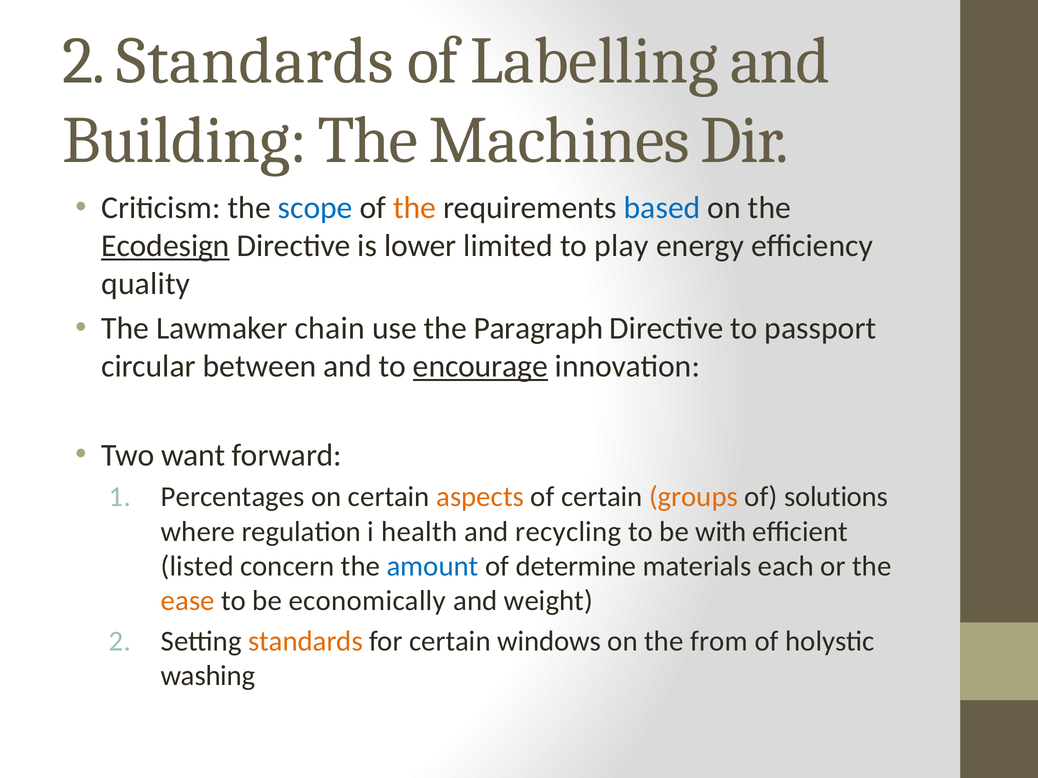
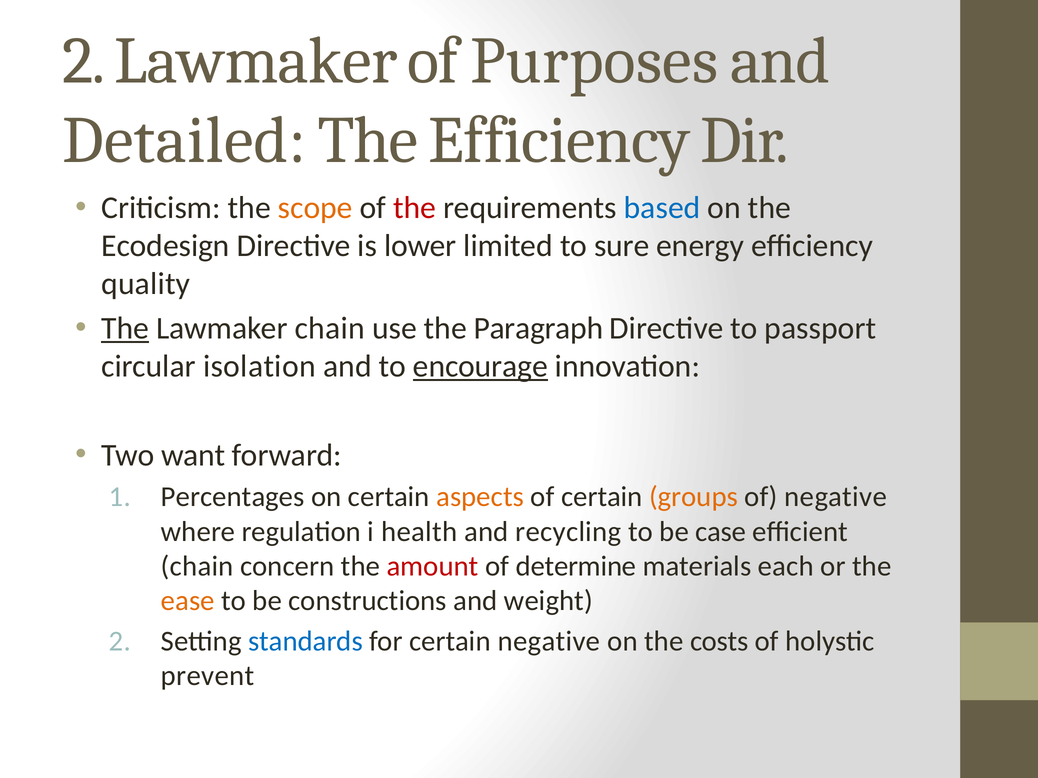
2 Standards: Standards -> Lawmaker (256, 61)
Labelling: Labelling -> Purposes (594, 61)
Building: Building -> Detailed (184, 140)
The Machines: Machines -> Efficiency (559, 140)
scope colour: blue -> orange (315, 208)
the colour: orange -> red (415, 208)
Ecodesign underline: present -> none (165, 246)
play: play -> sure (622, 246)
The underline: none -> present (125, 329)
between: between -> isolation (259, 367)
of solutions: solutions -> negative (836, 497)
with: with -> case (721, 532)
listed: listed -> chain (197, 566)
amount colour: blue -> red (433, 566)
economically: economically -> constructions (368, 601)
standards colour: orange -> blue (306, 641)
certain windows: windows -> negative (549, 641)
from: from -> costs (719, 641)
washing: washing -> prevent (208, 676)
